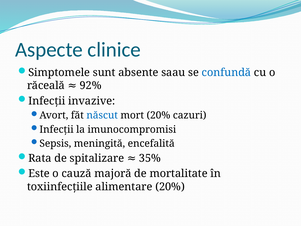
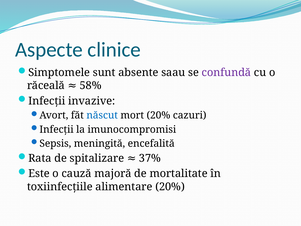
confundă colour: blue -> purple (226, 72)
92%: 92% -> 58% (91, 86)
35%: 35% -> 37% (150, 158)
